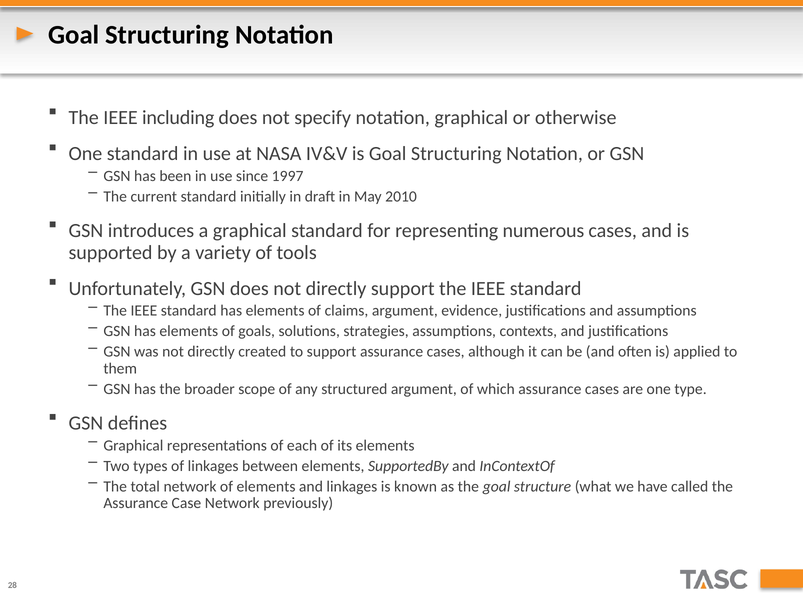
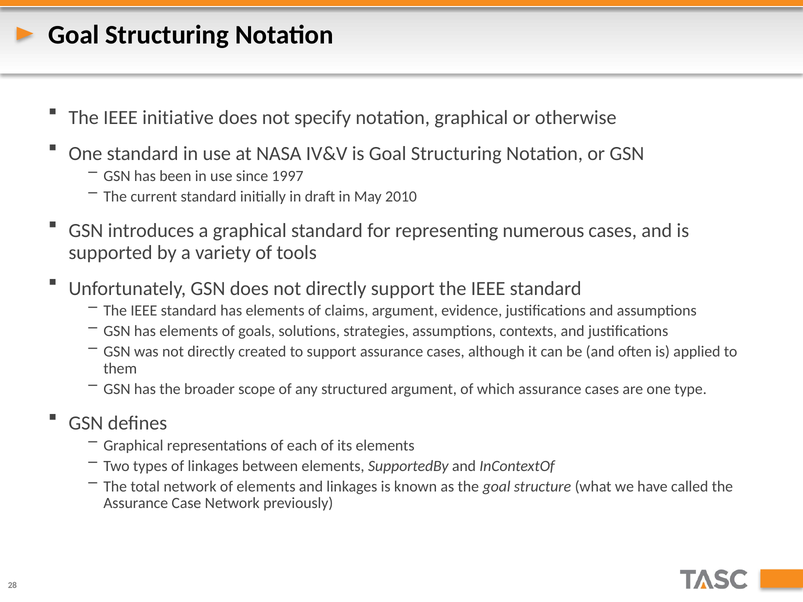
including: including -> initiative (178, 118)
